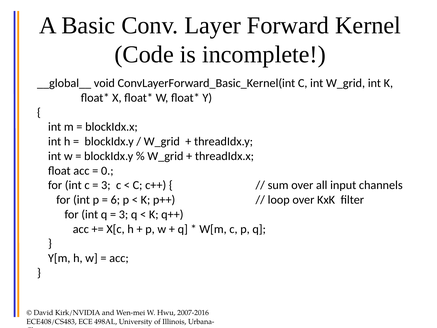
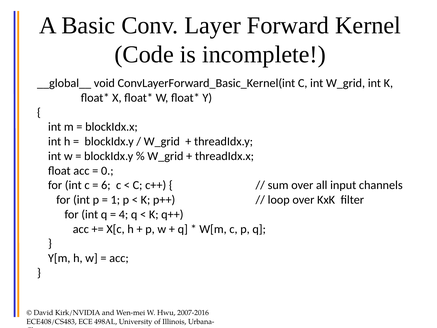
3: 3 -> 6 (106, 185)
6: 6 -> 1 (115, 200)
3: 3 -> 4 (124, 214)
